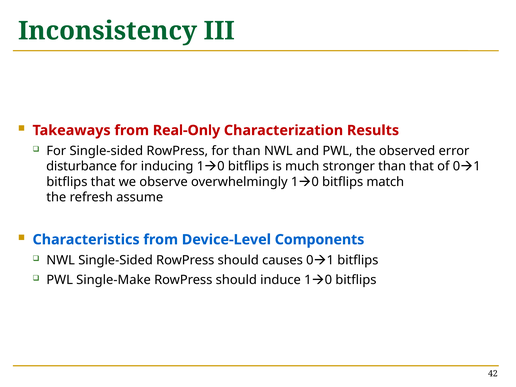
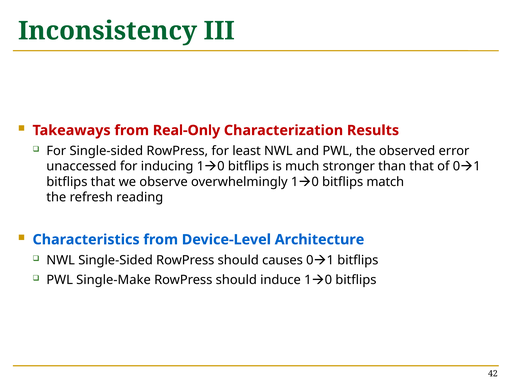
for than: than -> least (247, 151)
disturbance: disturbance -> unaccessed (81, 166)
assume: assume -> reading (140, 197)
Components: Components -> Architecture (319, 240)
